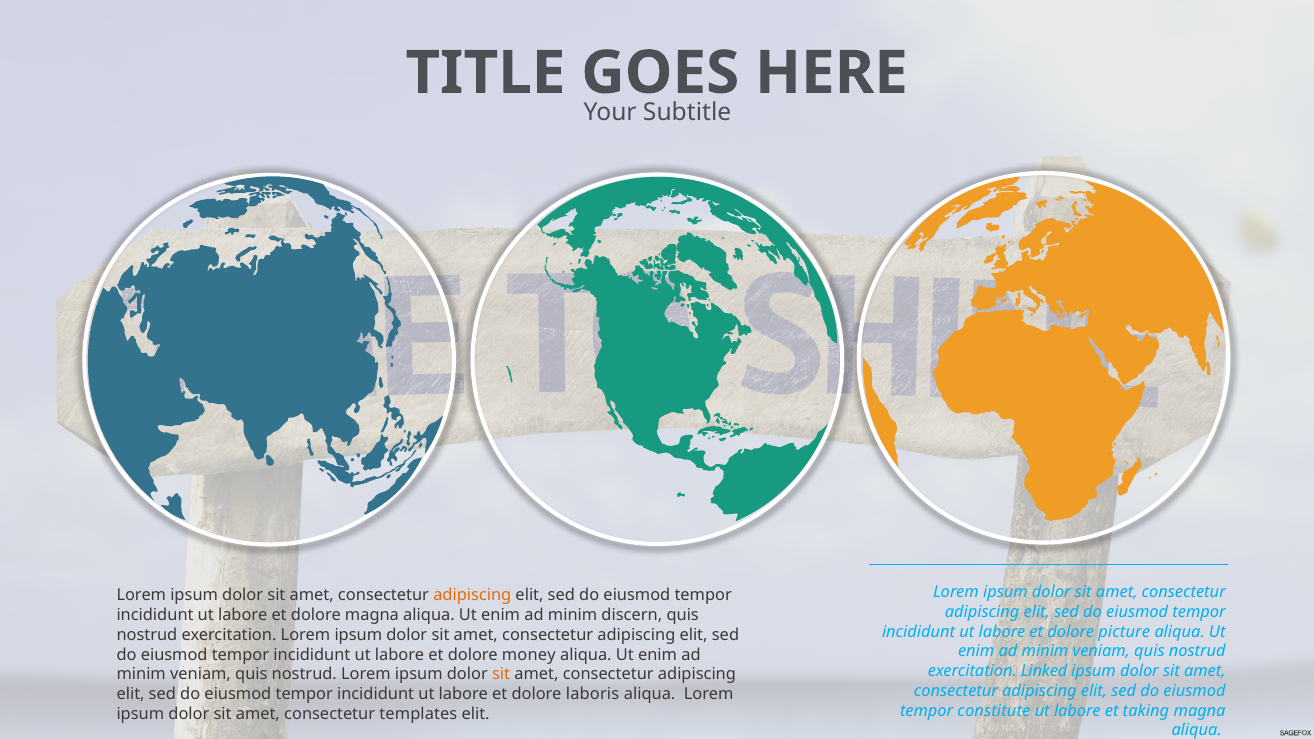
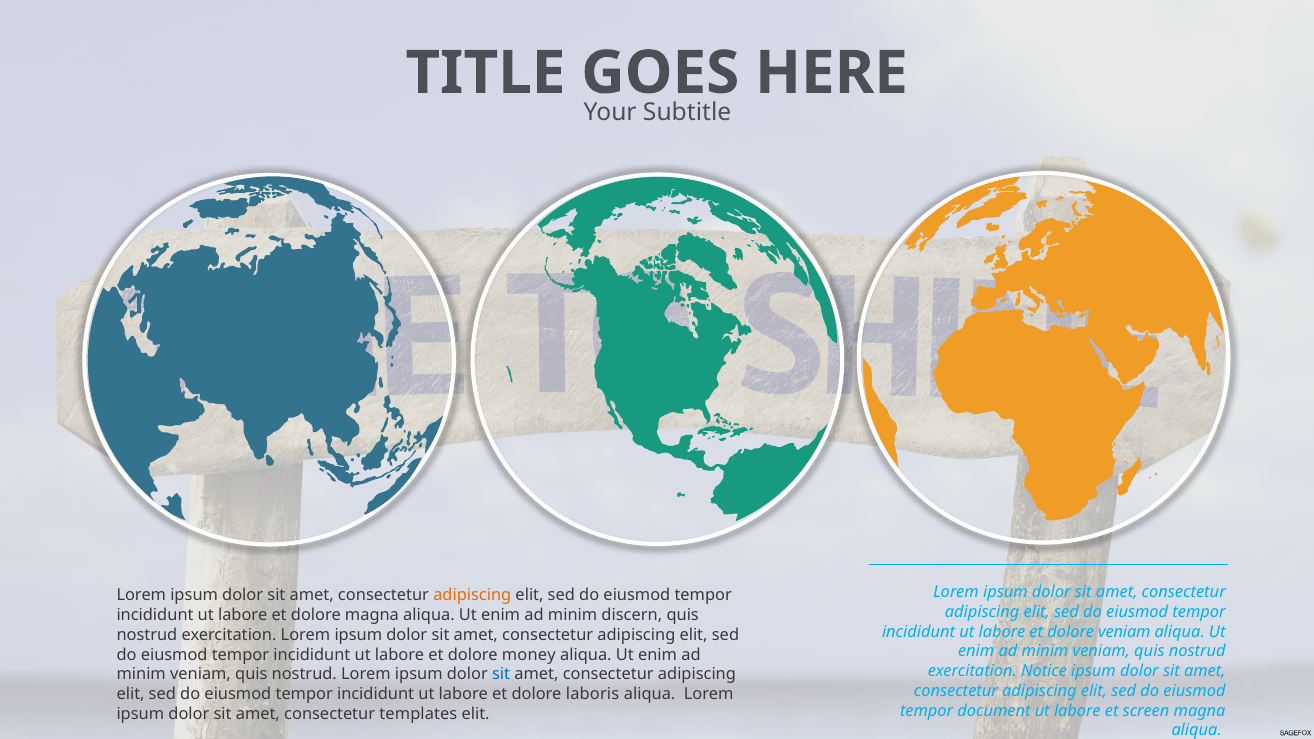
dolore picture: picture -> veniam (1124, 632)
Linked: Linked -> Notice (1044, 671)
sit colour: orange -> blue (501, 674)
constitute: constitute -> document (994, 711)
taking: taking -> screen (1146, 711)
